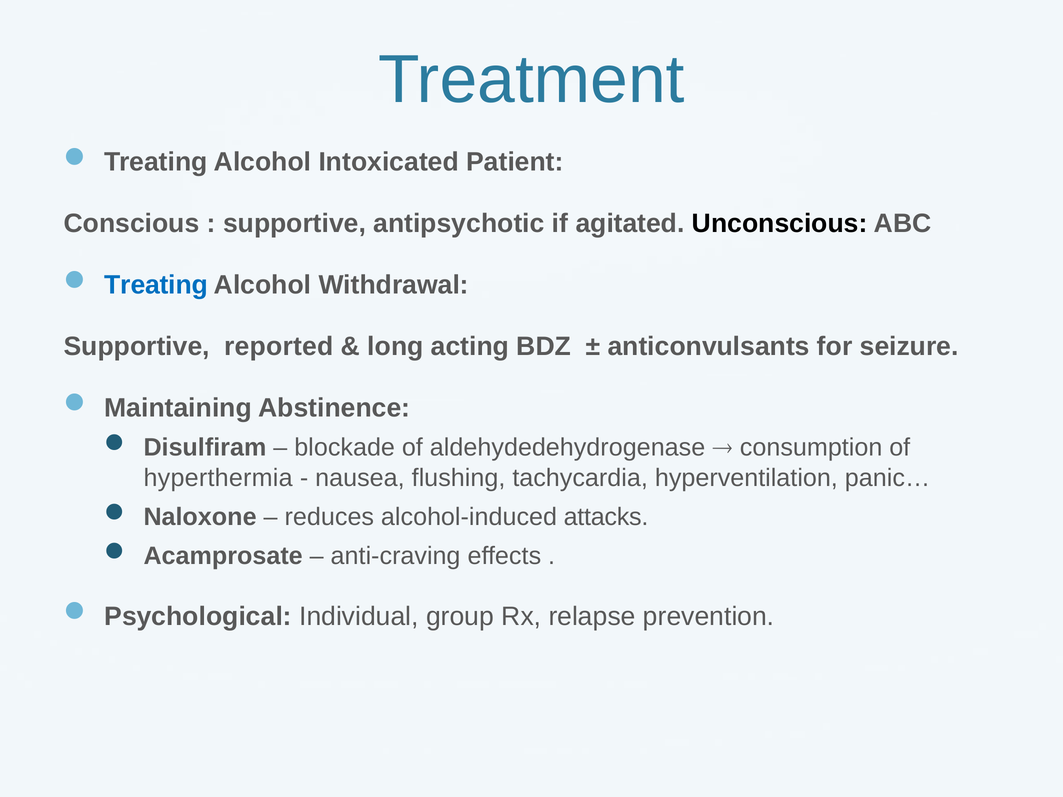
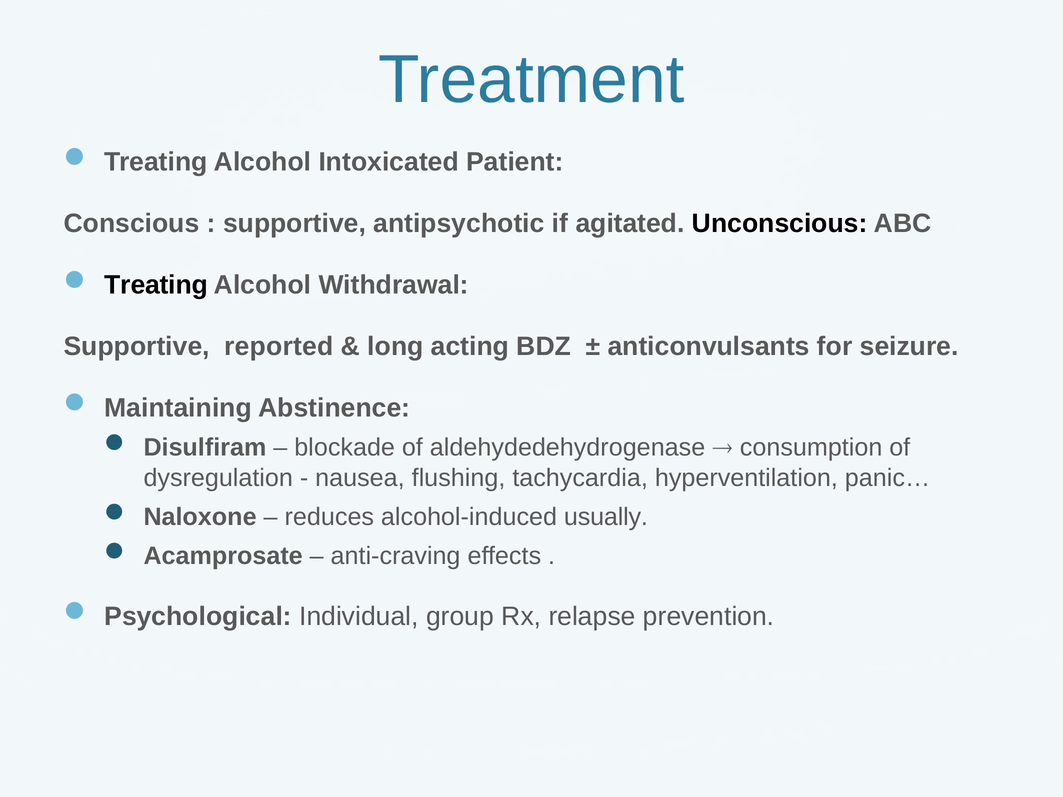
Treating colour: blue -> black (156, 285)
hyperthermia: hyperthermia -> dysregulation (218, 478)
attacks: attacks -> usually (606, 517)
